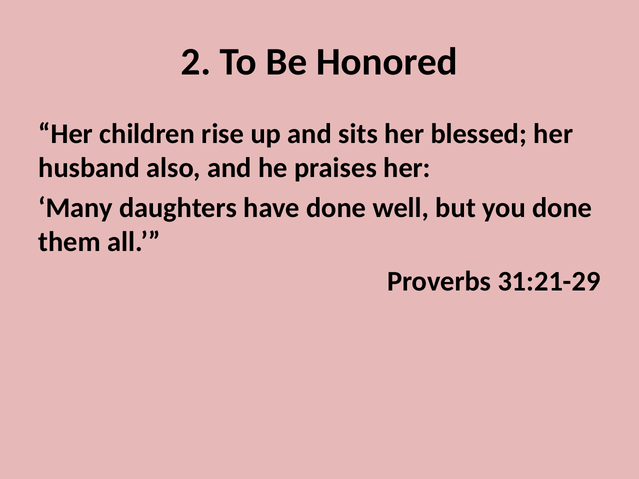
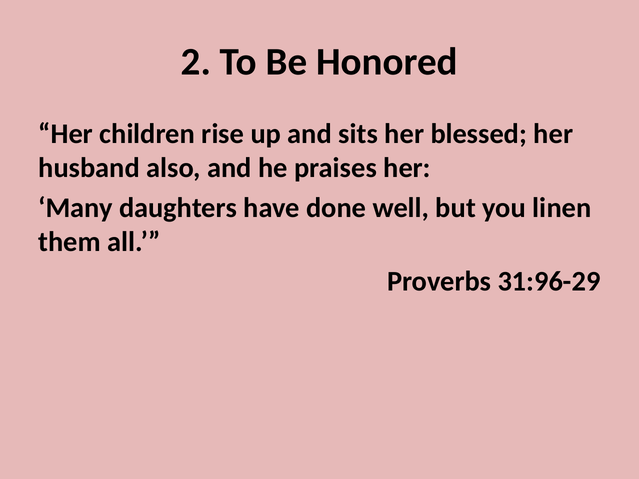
you done: done -> linen (562, 208)
31:21-29: 31:21-29 -> 31:96-29 (549, 282)
